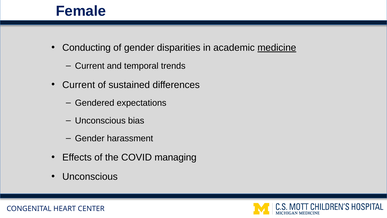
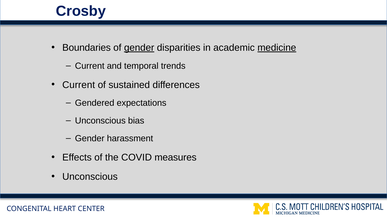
Female: Female -> Crosby (81, 11)
Conducting: Conducting -> Boundaries (87, 48)
gender underline: none -> present (139, 48)
managing: managing -> measures (176, 157)
